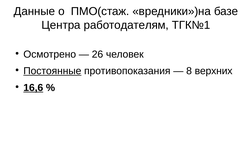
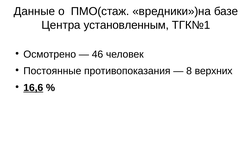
работодателям: работодателям -> установленным (126, 25)
26: 26 -> 46 (97, 54)
Постоянные underline: present -> none (52, 71)
